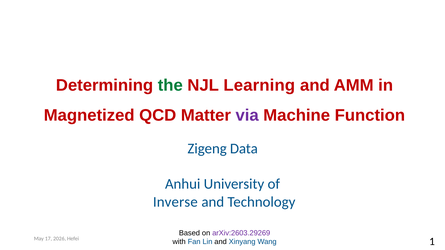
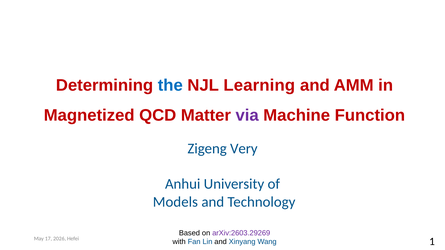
the colour: green -> blue (170, 85)
Data: Data -> Very (244, 149)
Inverse: Inverse -> Models (175, 202)
